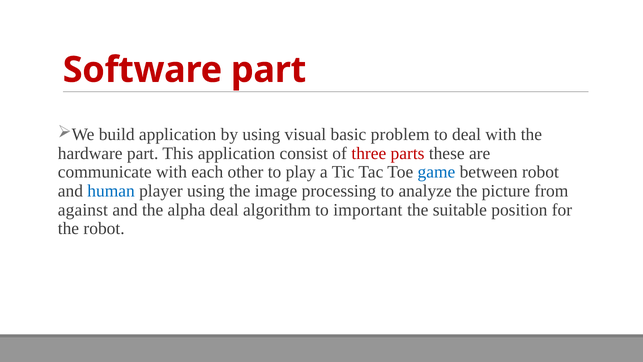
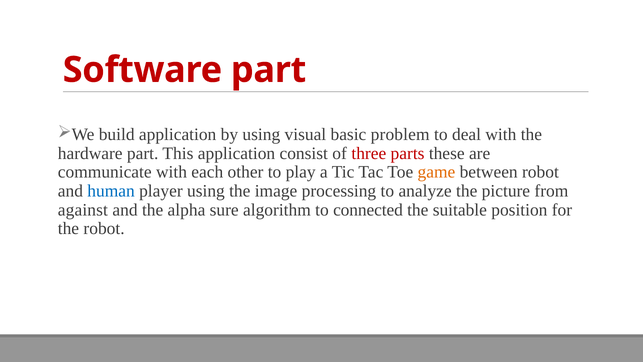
game colour: blue -> orange (436, 172)
alpha deal: deal -> sure (224, 210)
important: important -> connected (368, 210)
